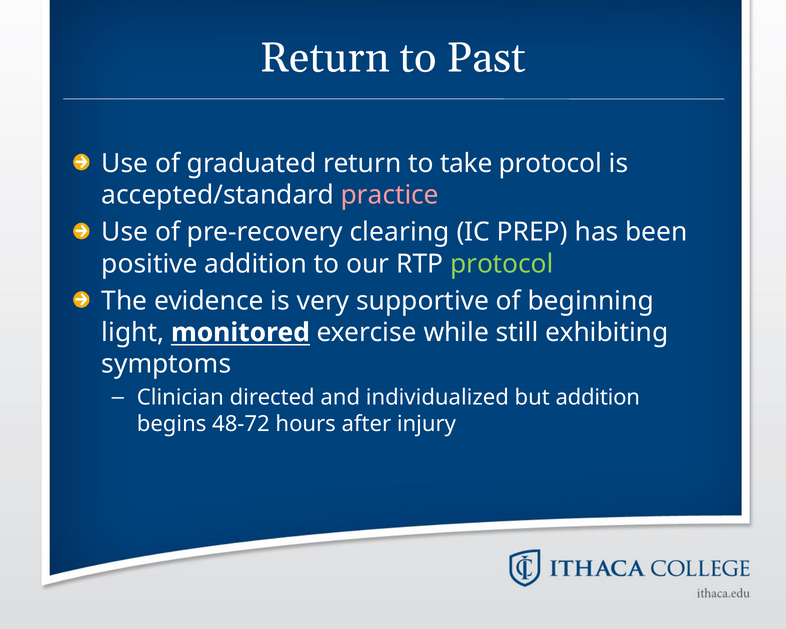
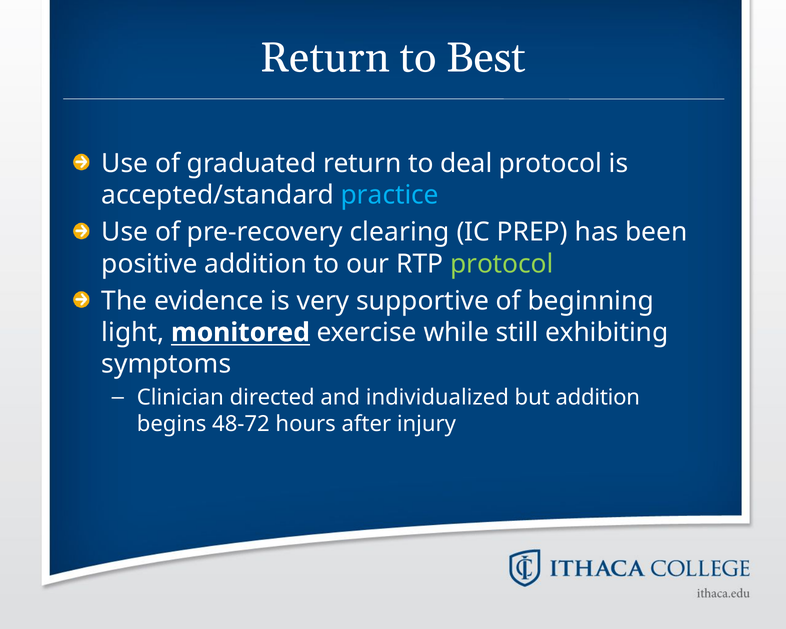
Past: Past -> Best (486, 58)
take: take -> deal (466, 163)
practice colour: pink -> light blue (390, 195)
